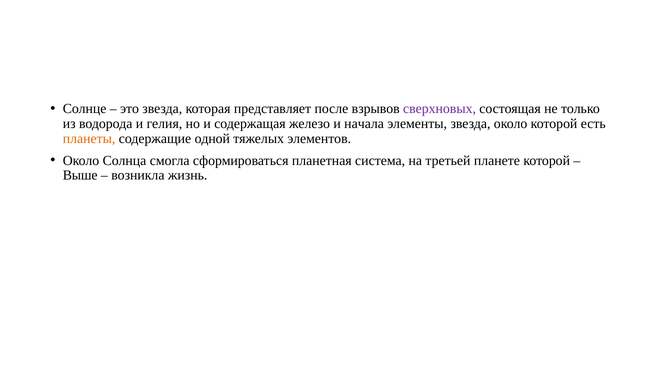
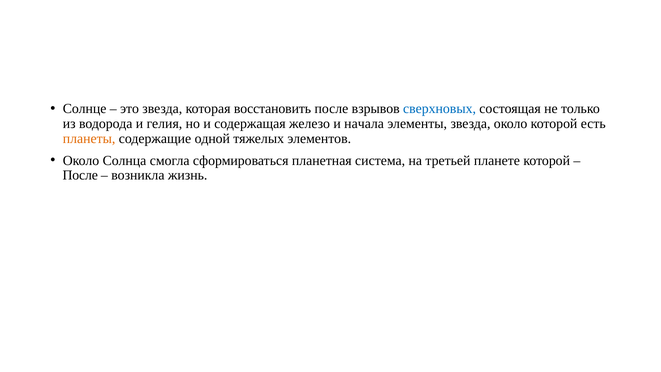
представляет: представляет -> восстановить (273, 109)
сверхновых colour: purple -> blue (440, 109)
Выше: Выше -> После (80, 175)
